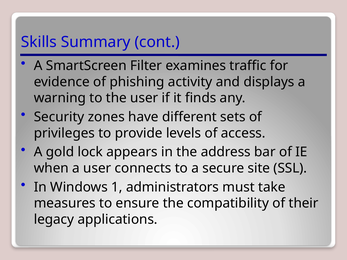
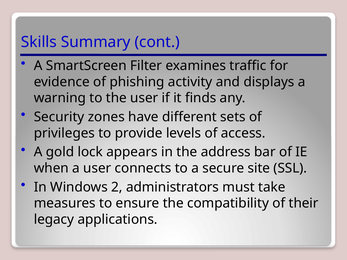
1: 1 -> 2 (117, 187)
